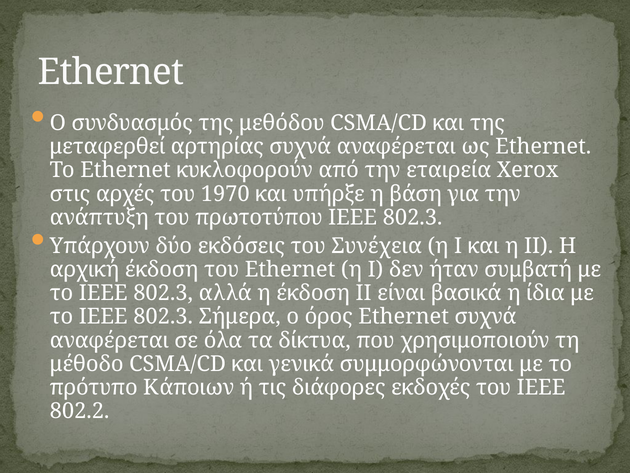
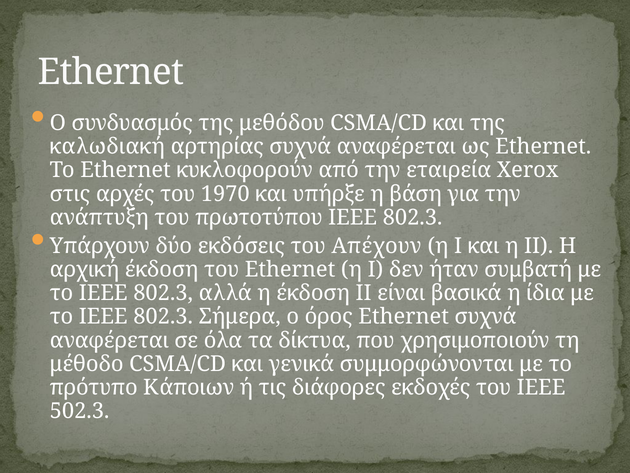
μεταφερθεί: μεταφερθεί -> καλωδιακή (107, 146)
Συνέχεια: Συνέχεια -> Απέχουν (376, 246)
802.2: 802.2 -> 502.3 (80, 411)
